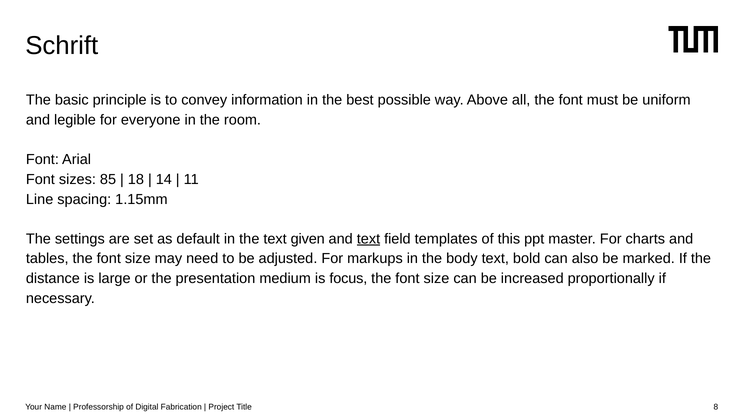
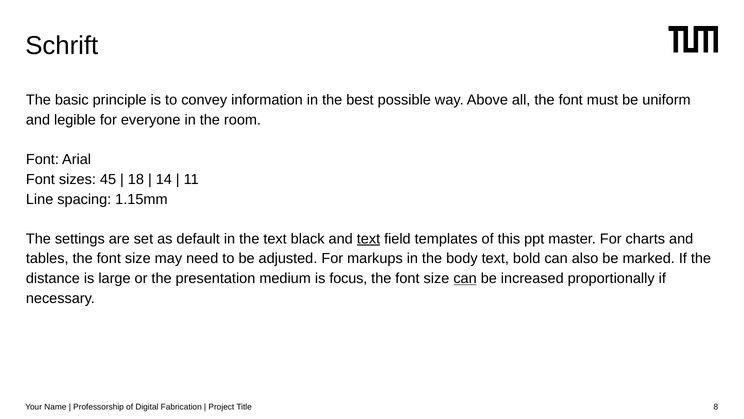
85: 85 -> 45 (108, 179)
given: given -> black (308, 239)
can underline: none -> present (465, 278)
